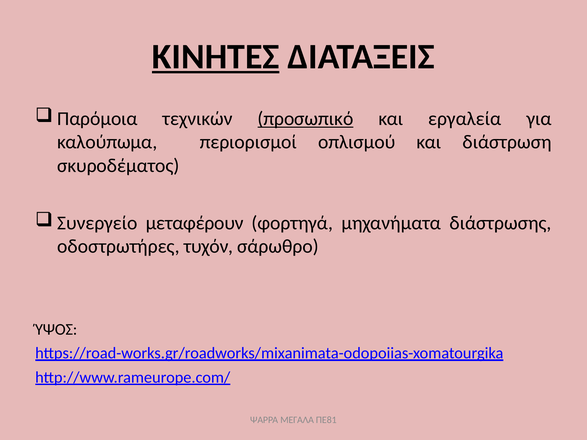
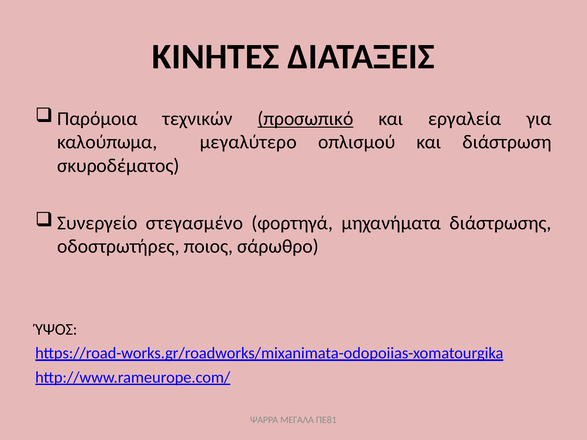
ΚΙΝΗΤΕΣ underline: present -> none (216, 57)
περιορισμοί: περιορισμοί -> μεγαλύτερο (248, 142)
μεταφέρουν: μεταφέρουν -> στεγασμένο (195, 223)
τυχόν: τυχόν -> ποιος (208, 247)
